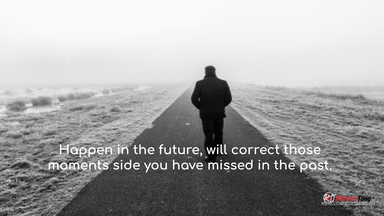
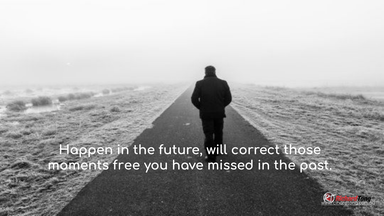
side: side -> free (126, 165)
